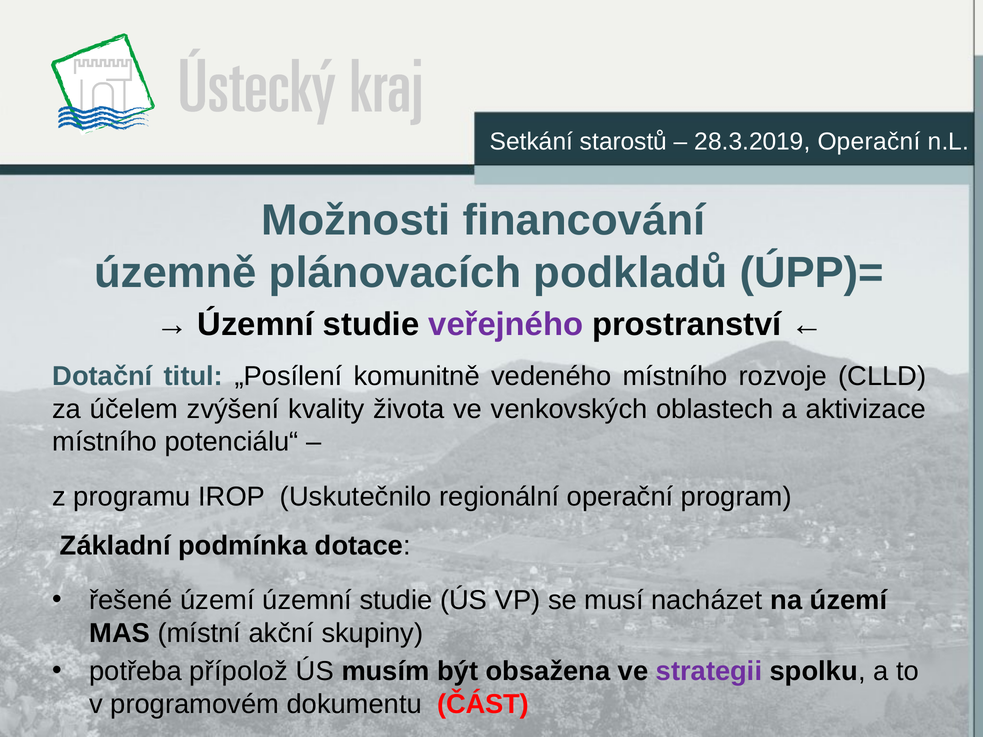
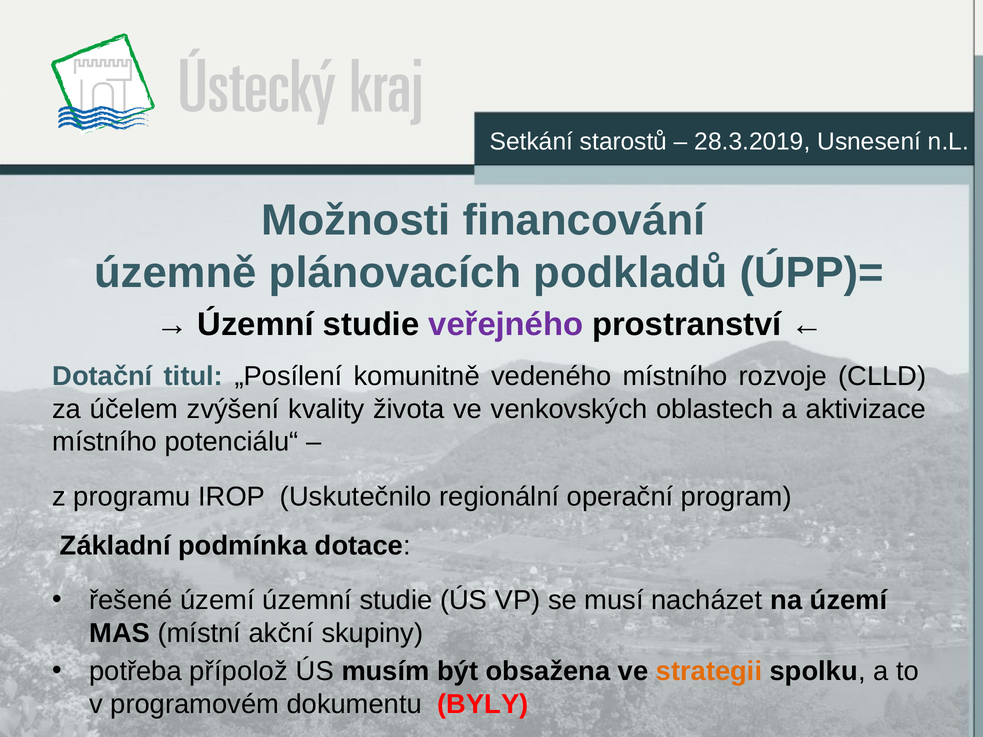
28.3.2019 Operační: Operační -> Usnesení (869, 142)
strategii colour: purple -> orange (709, 671)
ČÁST: ČÁST -> BYLY (483, 704)
